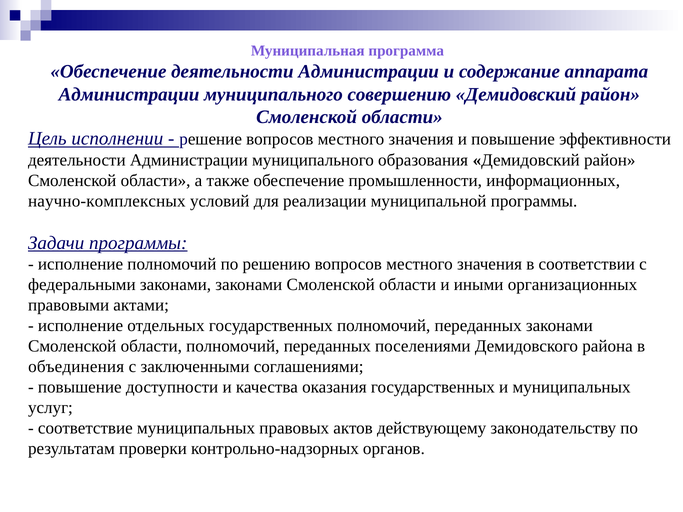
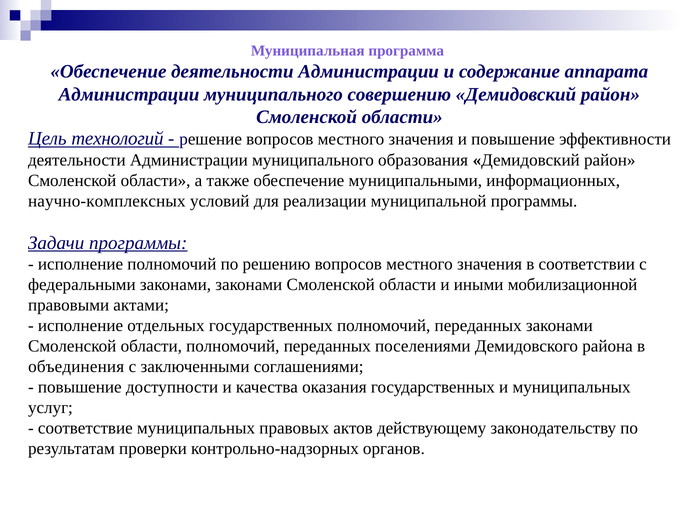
исполнении: исполнении -> технологий (117, 139)
промышленности: промышленности -> муниципальными (415, 181)
организационных: организационных -> мобилизационной (573, 285)
